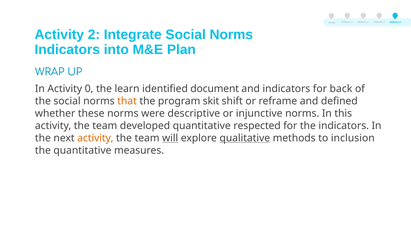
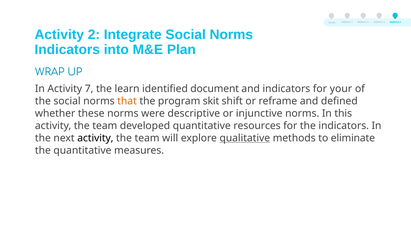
0: 0 -> 7 (89, 89)
back: back -> your (341, 89)
respected: respected -> resources (257, 126)
activity colour: orange -> black (95, 138)
will underline: present -> none (170, 138)
inclusion: inclusion -> eliminate (353, 138)
